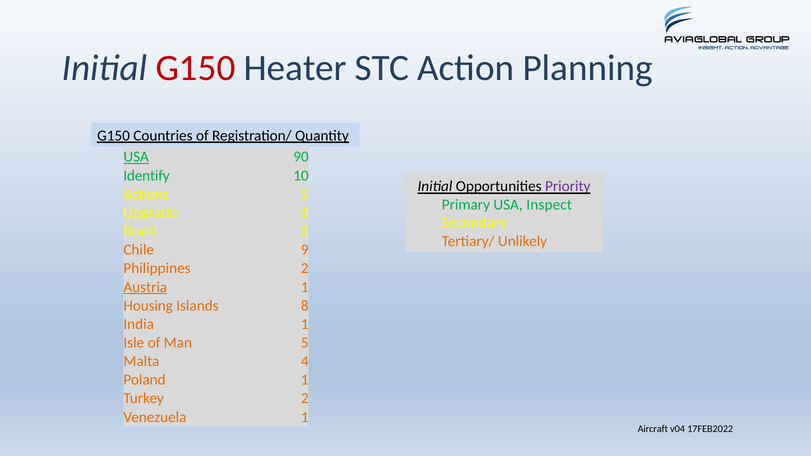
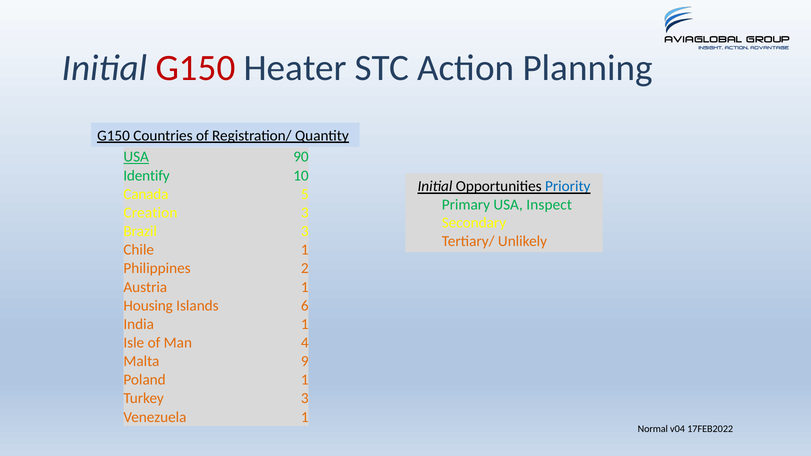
Priority colour: purple -> blue (568, 187)
Actions: Actions -> Canada (146, 194)
Upgrade: Upgrade -> Creation (150, 213)
Chile 9: 9 -> 1 (305, 250)
Austria underline: present -> none (145, 287)
8: 8 -> 6 (305, 306)
Man 5: 5 -> 4 (305, 343)
4: 4 -> 9 (305, 361)
Turkey 2: 2 -> 3 (305, 399)
Aircraft: Aircraft -> Normal (653, 429)
